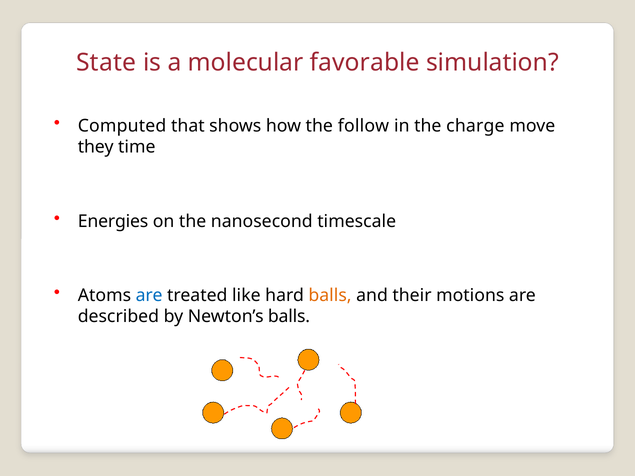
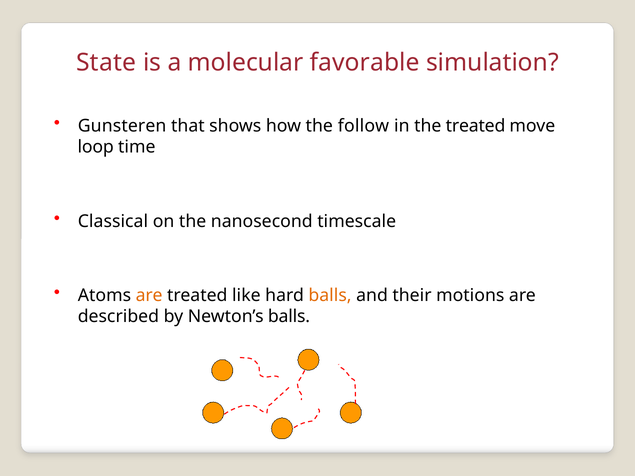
Computed: Computed -> Gunsteren (122, 126)
the charge: charge -> treated (476, 126)
they: they -> loop (96, 147)
Energies: Energies -> Classical (113, 221)
are colour: blue -> orange (149, 295)
